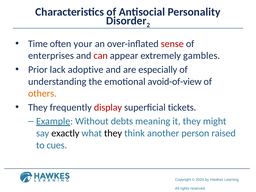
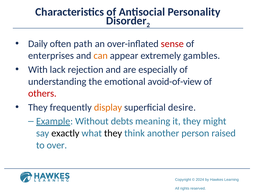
Time: Time -> Daily (38, 44)
your: your -> path (83, 44)
can colour: red -> orange (101, 56)
Prior: Prior -> With (38, 70)
adoptive: adoptive -> rejection (86, 70)
others colour: orange -> red (42, 93)
display colour: red -> orange (108, 107)
tickets: tickets -> desire (182, 107)
cues: cues -> over (57, 145)
